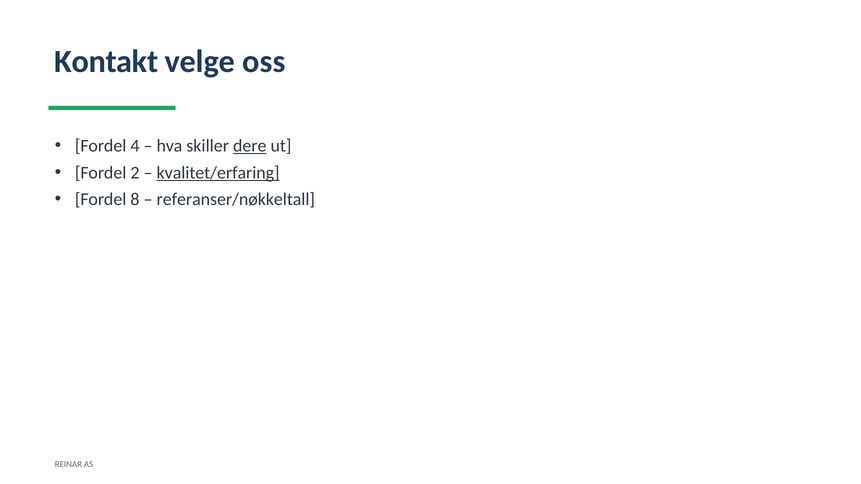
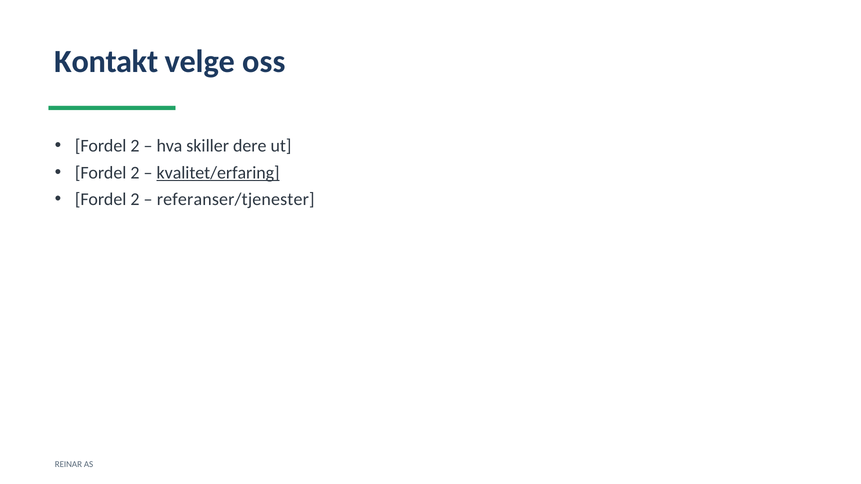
4: 4 -> 2 (135, 146)
dere underline: present -> none (250, 146)
8: 8 -> 2 (135, 200)
referanser/nøkkeltall: referanser/nøkkeltall -> referanser/tjenester (236, 200)
